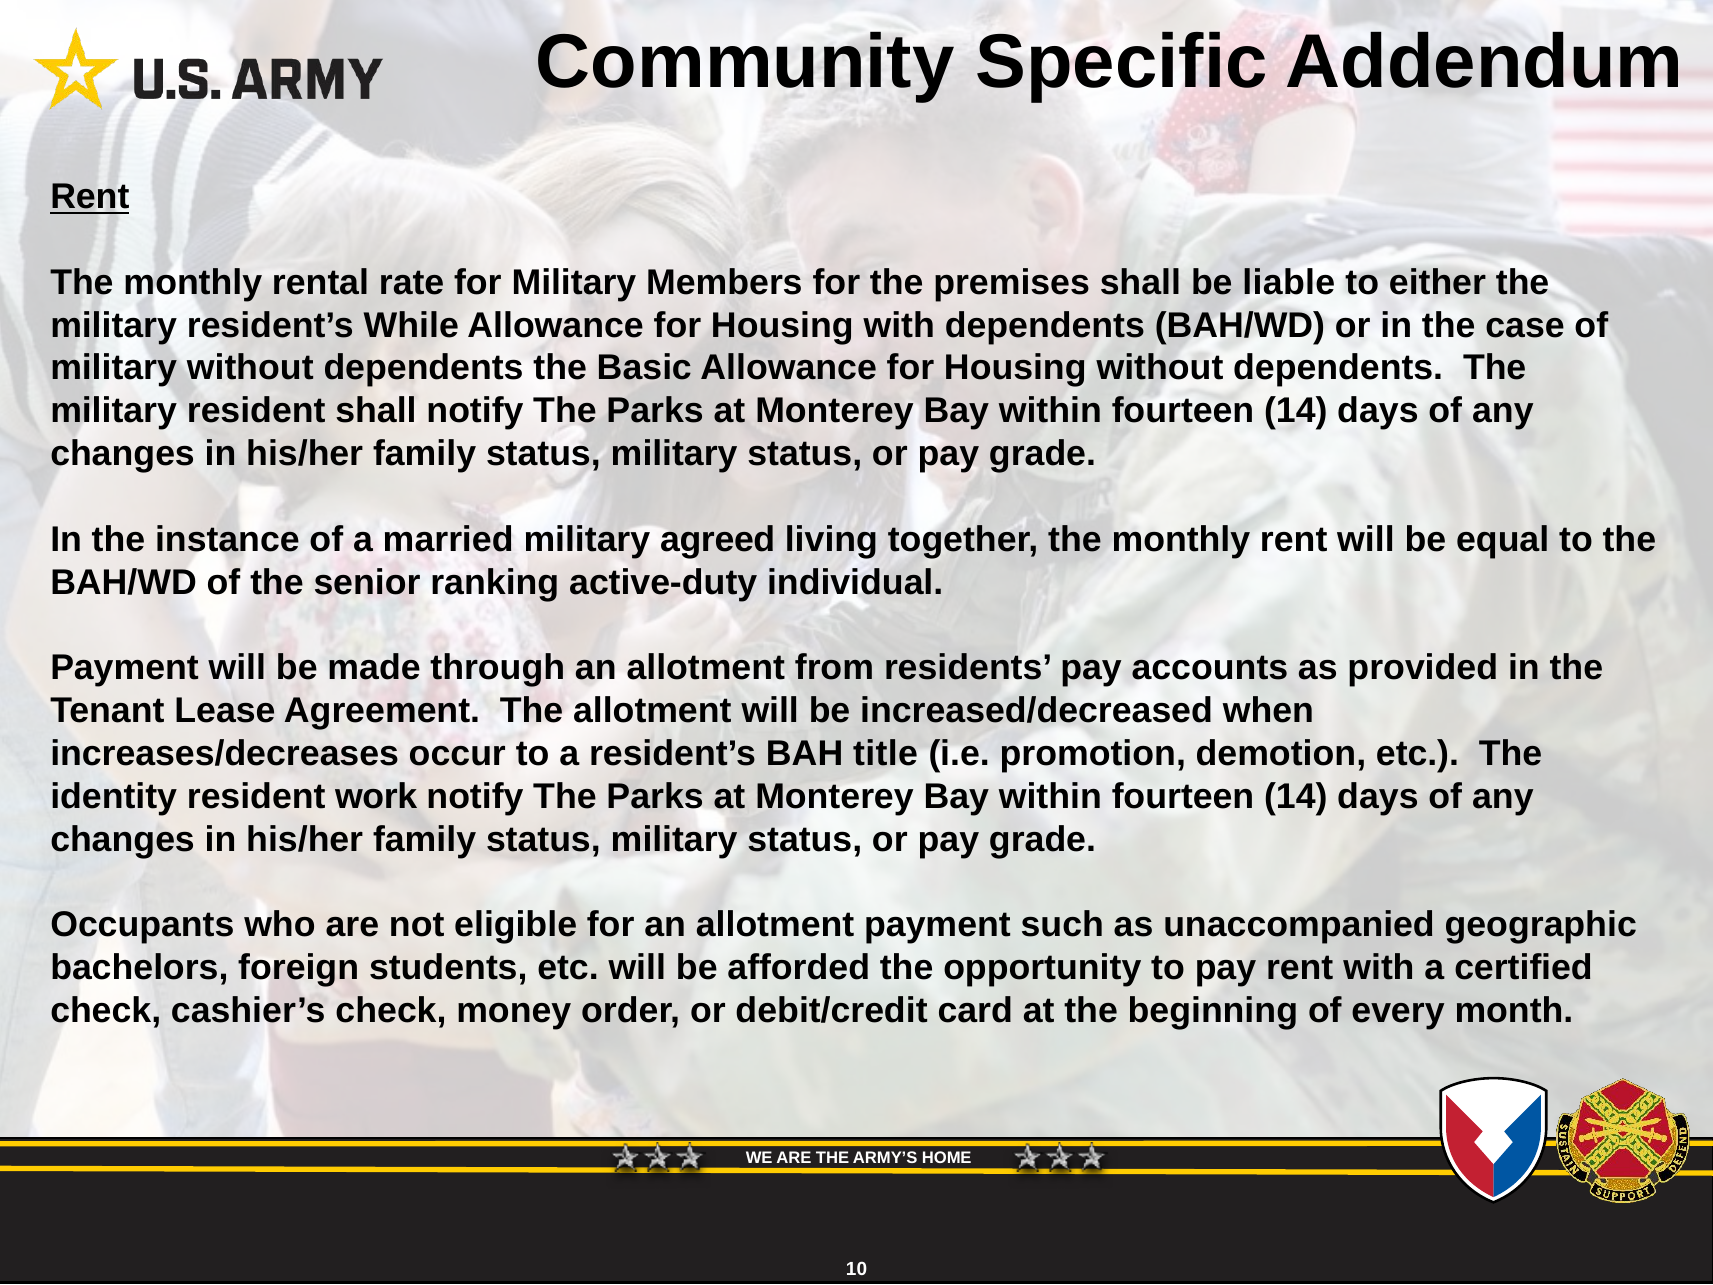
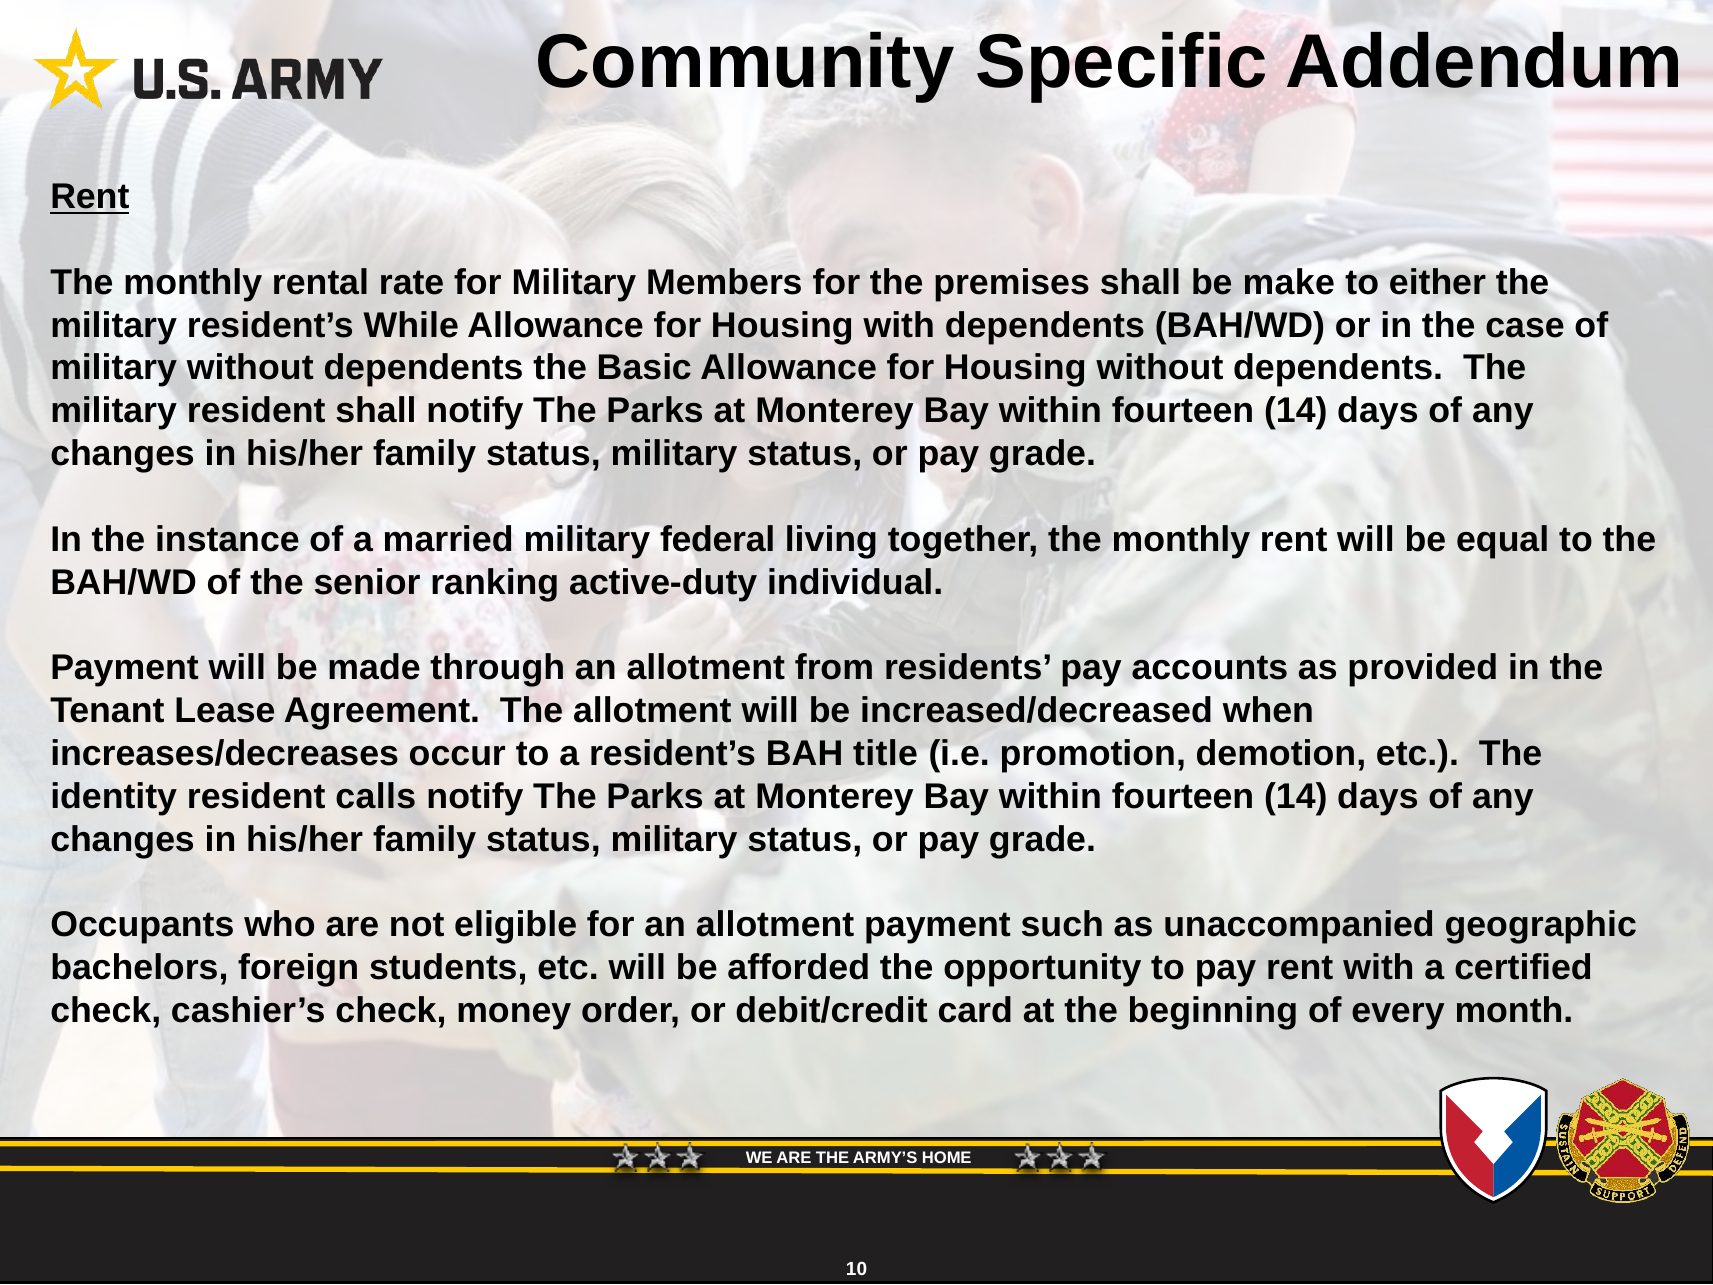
liable: liable -> make (1289, 282)
agreed: agreed -> federal (718, 539)
work: work -> calls (376, 796)
